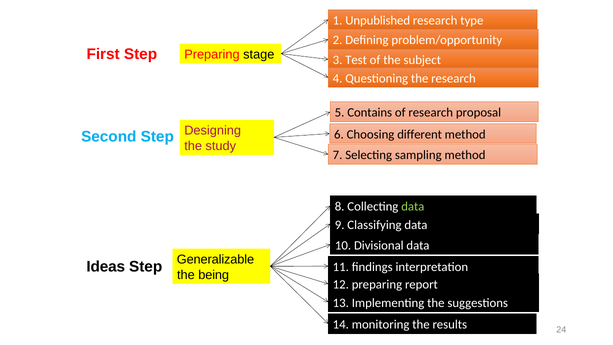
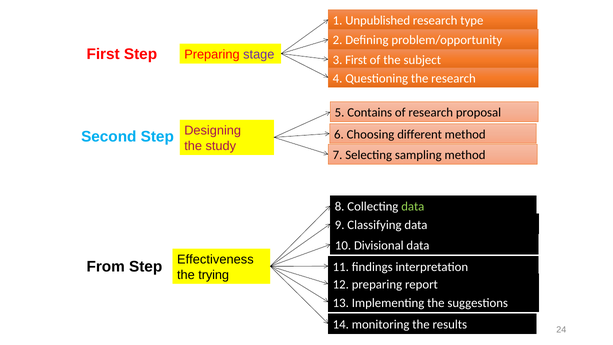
stage colour: black -> purple (259, 54)
3 Test: Test -> First (356, 60)
Generalizable: Generalizable -> Effectiveness (215, 259)
Ideas: Ideas -> From (106, 267)
being: being -> trying (214, 275)
